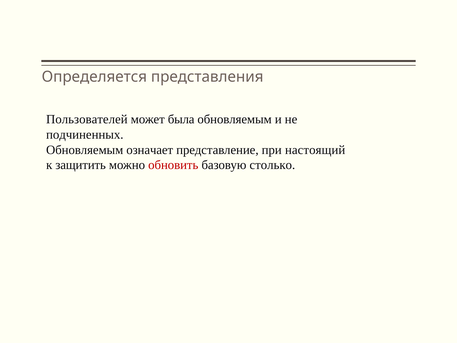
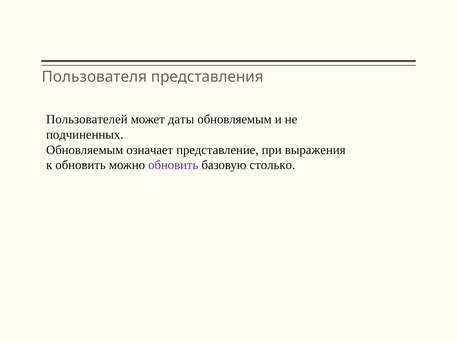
Определяется: Определяется -> Пользователя (94, 77)
была: была -> даты (181, 119)
настоящий: настоящий -> выражения (315, 150)
к защитить: защитить -> обновить (81, 165)
обновить colour: red -> purple (173, 165)
